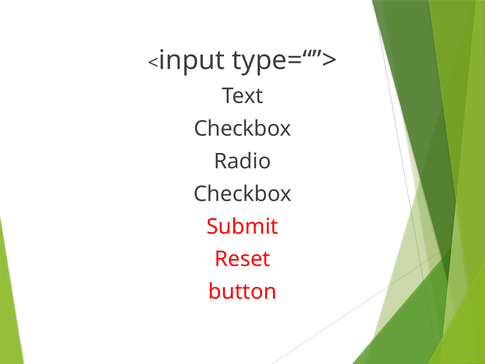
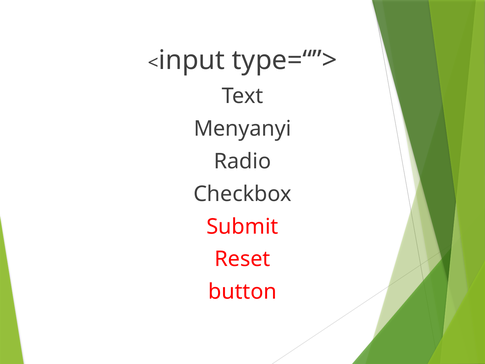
Checkbox: Checkbox -> Menyanyi (242, 128)
